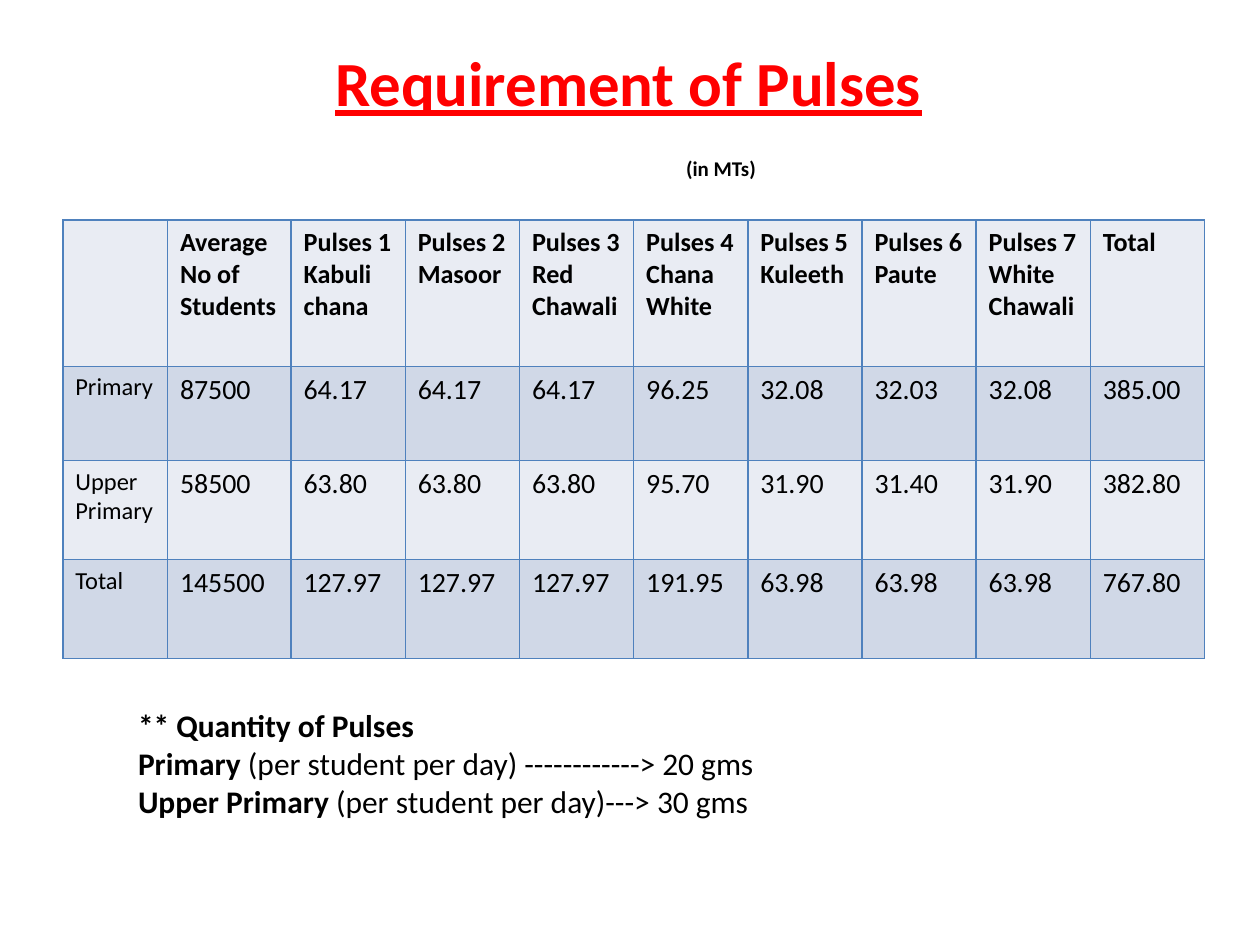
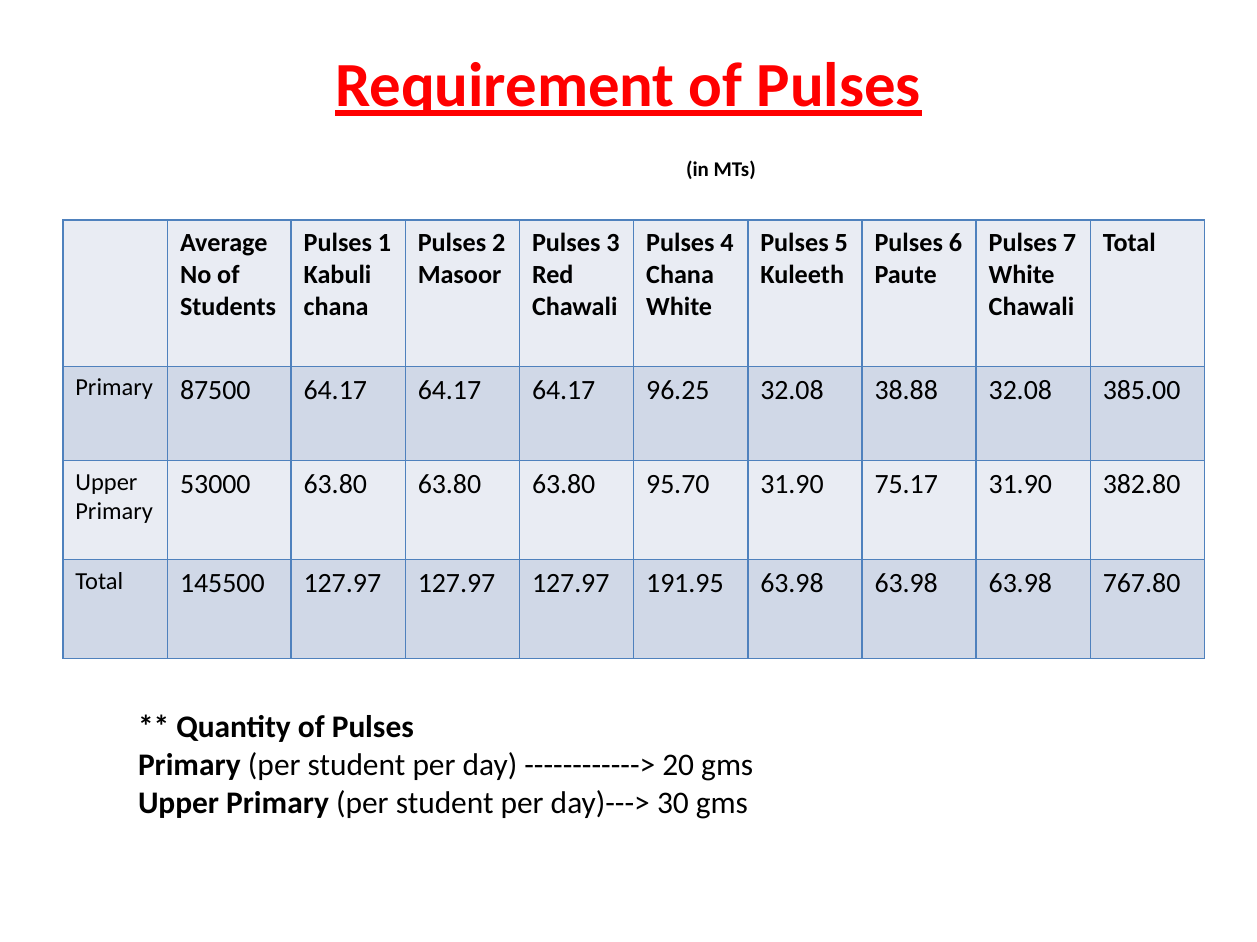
32.03: 32.03 -> 38.88 (906, 390)
58500: 58500 -> 53000 (215, 485)
31.40: 31.40 -> 75.17 (906, 485)
